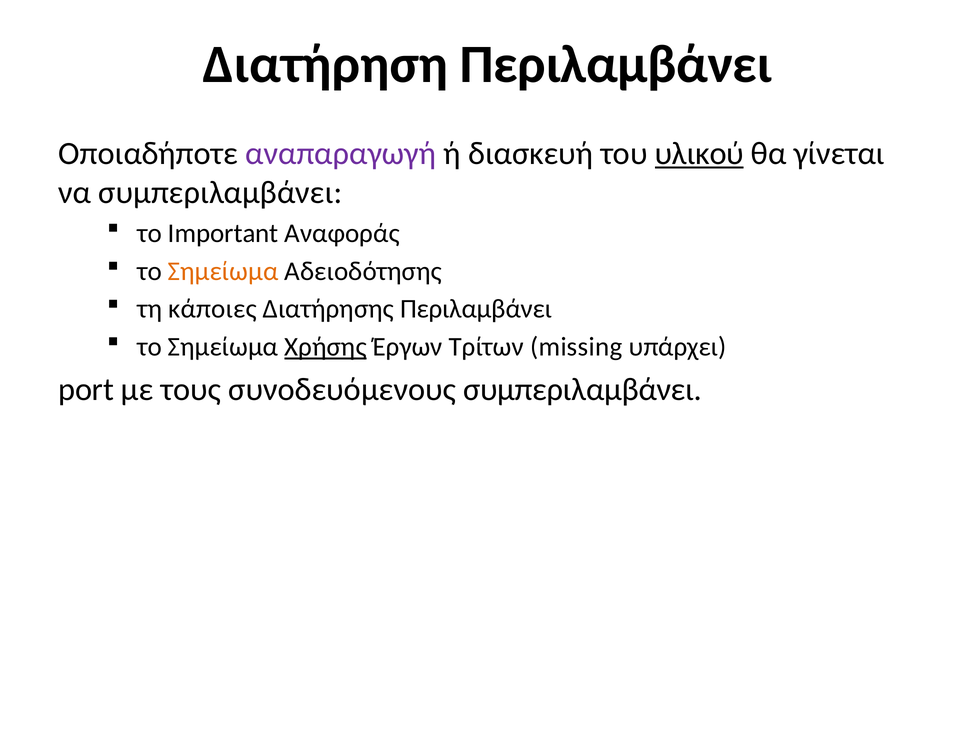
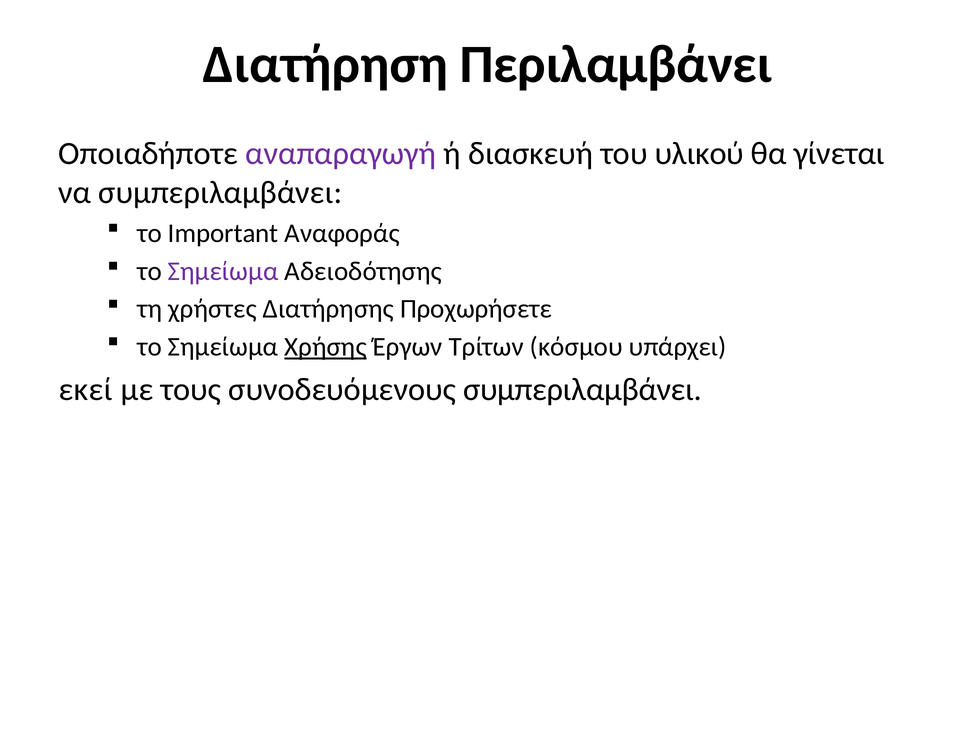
υλικού underline: present -> none (699, 154)
Σημείωμα colour: orange -> purple (223, 271)
κάποιες: κάποιες -> χρήστες (212, 309)
Διατήρησης Περιλαμβάνει: Περιλαμβάνει -> Προχωρήσετε (476, 309)
missing: missing -> κόσμου (576, 347)
port: port -> εκεί (86, 389)
